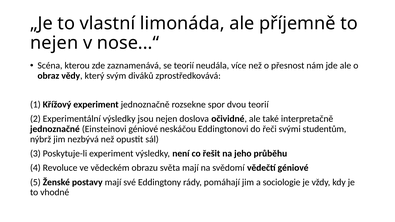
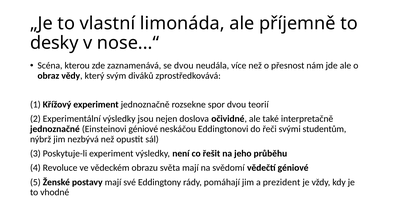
nejen: nejen -> desky (54, 43)
se teorií: teorií -> dvou (184, 66)
sociologie: sociologie -> prezident (282, 182)
